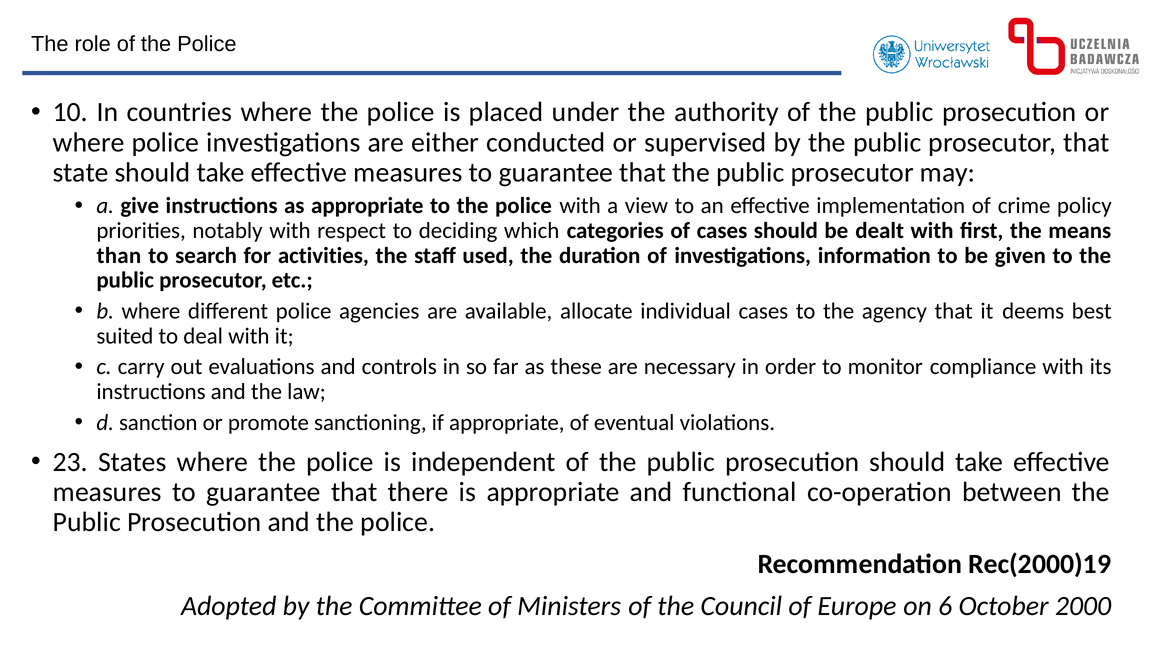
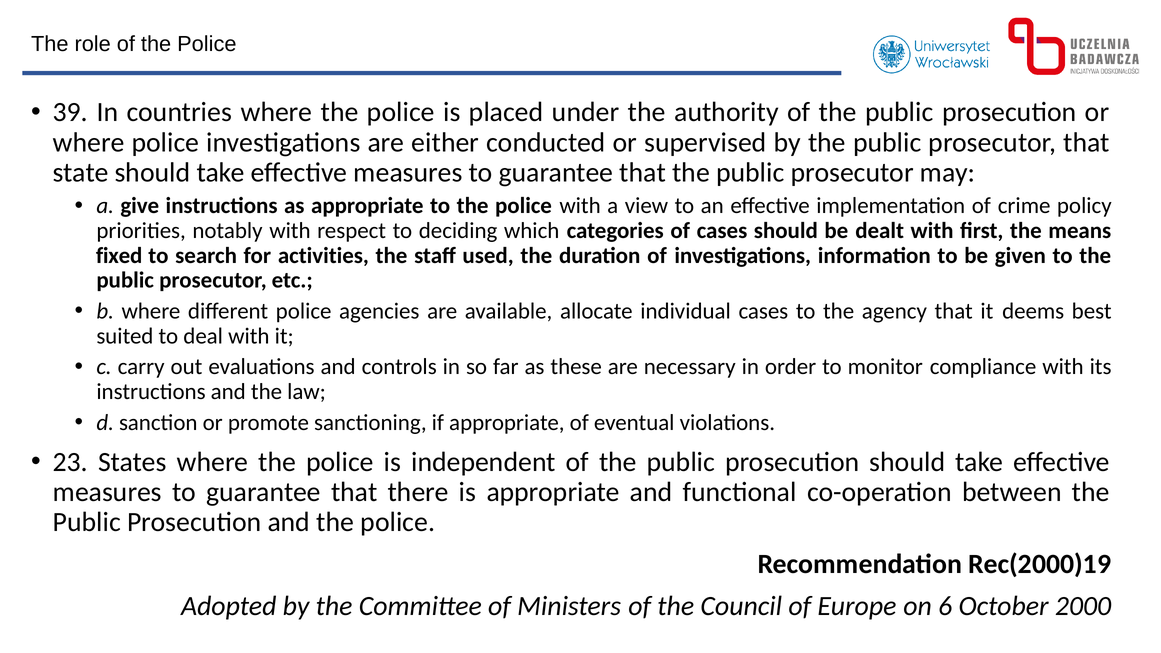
10: 10 -> 39 (70, 112)
than: than -> fixed (119, 255)
